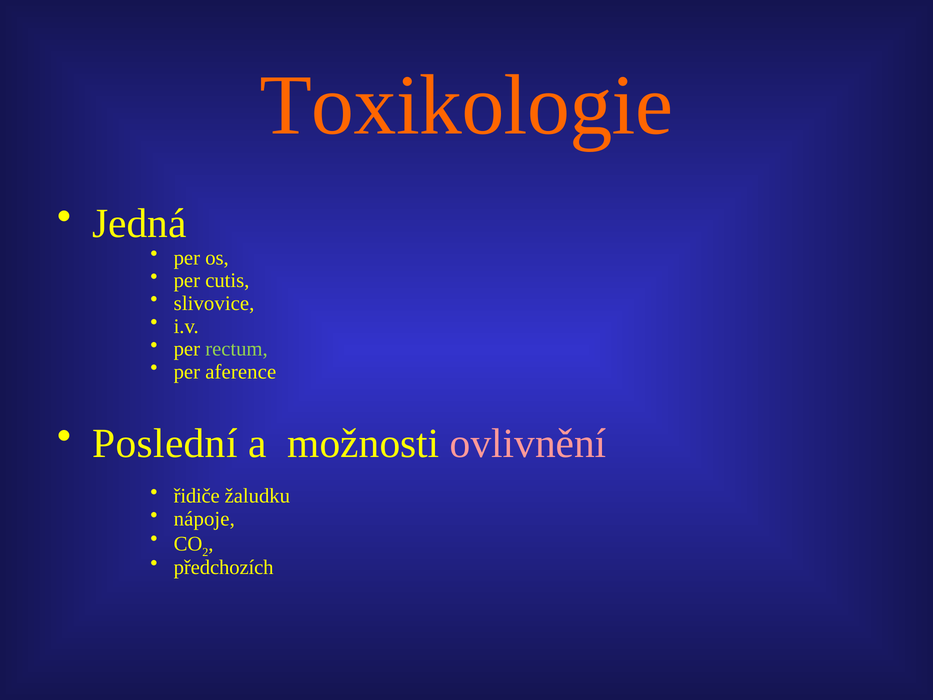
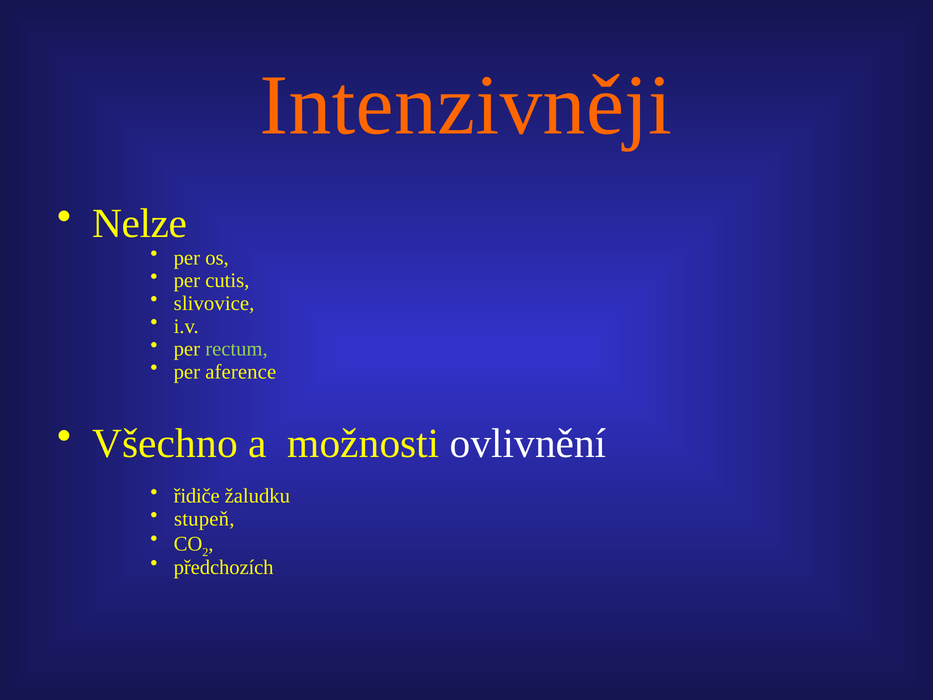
Toxikologie: Toxikologie -> Intenzivněji (466, 106)
Jedná: Jedná -> Nelze (140, 223)
Poslední: Poslední -> Všechno (165, 443)
ovlivnění colour: pink -> white (528, 443)
nápoje: nápoje -> stupeň (204, 519)
